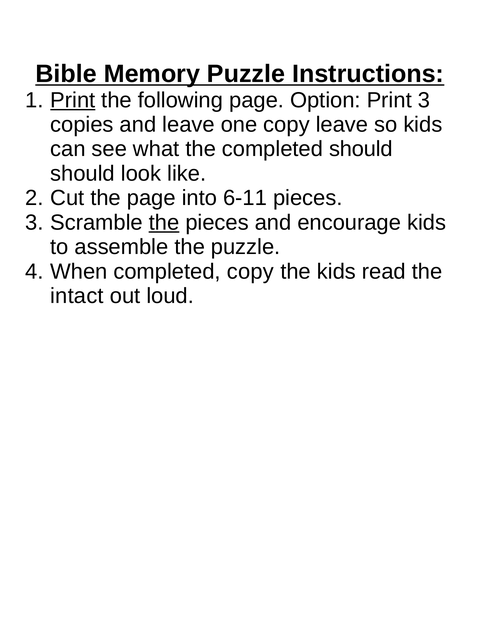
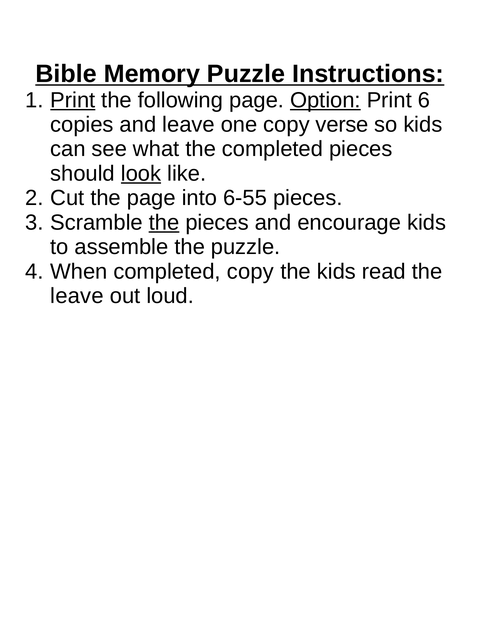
Option underline: none -> present (325, 100)
Print 3: 3 -> 6 (424, 100)
copy leave: leave -> verse (342, 125)
completed should: should -> pieces (361, 149)
look underline: none -> present (141, 174)
6-11: 6-11 -> 6-55 (245, 198)
intact: intact -> leave (77, 296)
